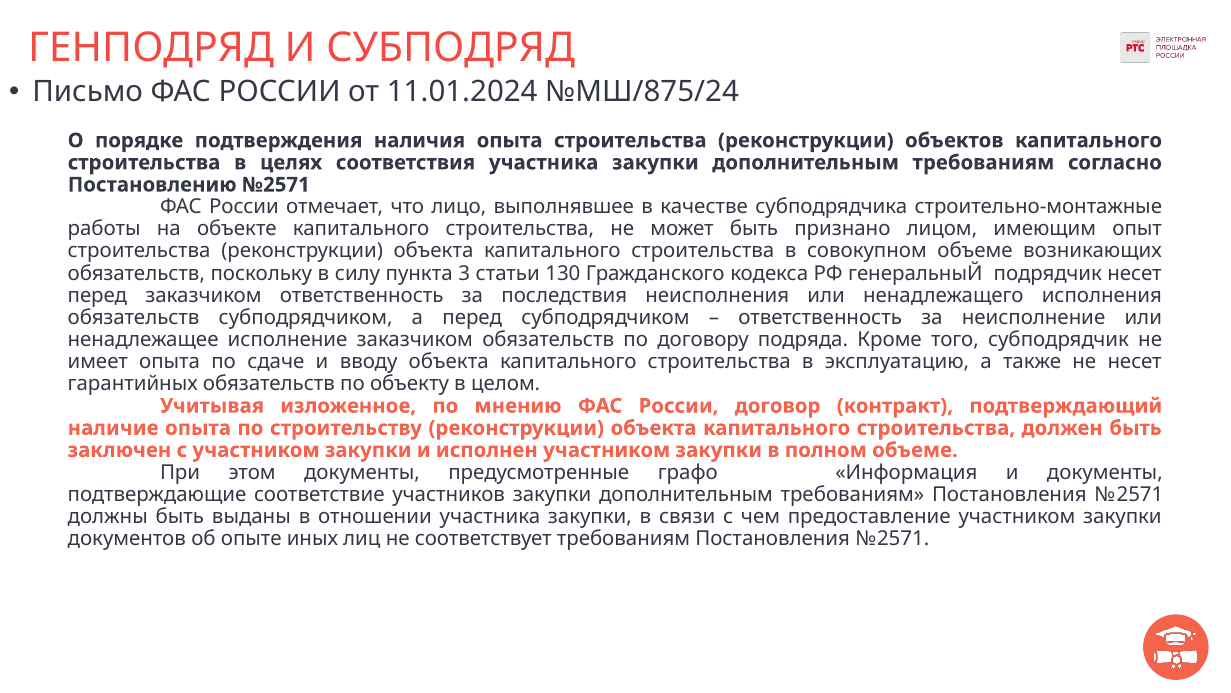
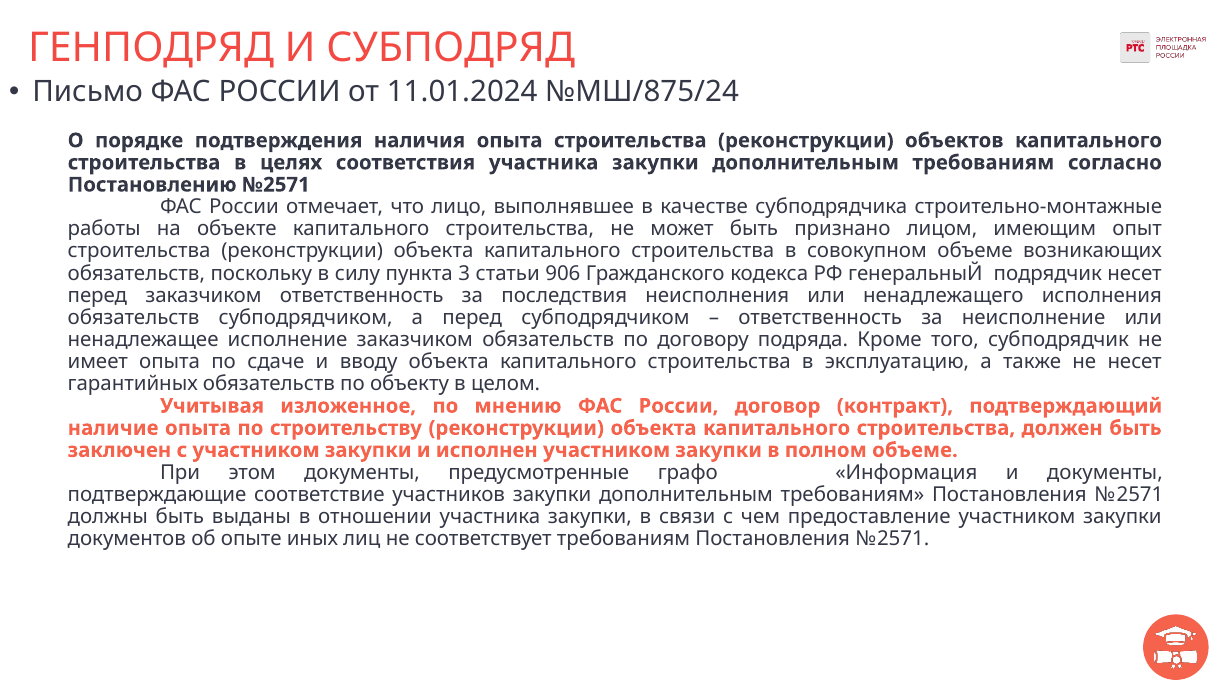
130: 130 -> 906 (563, 273)
